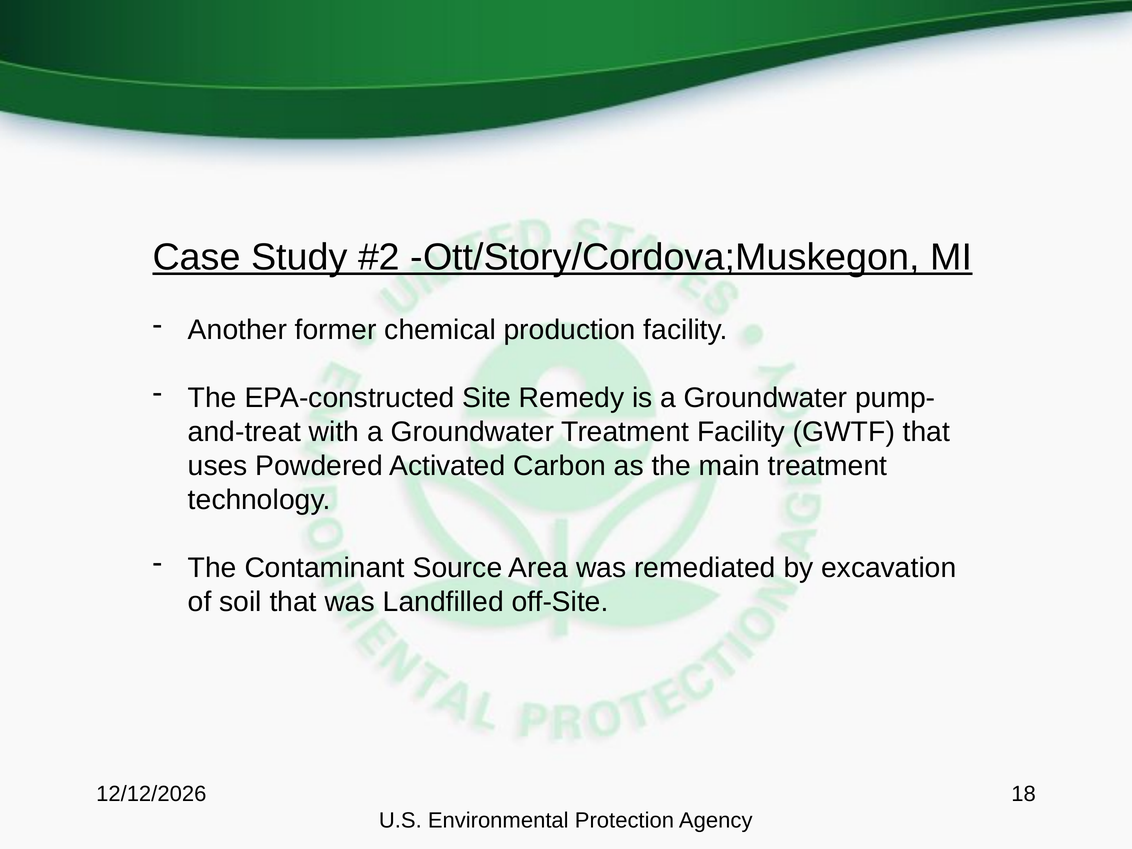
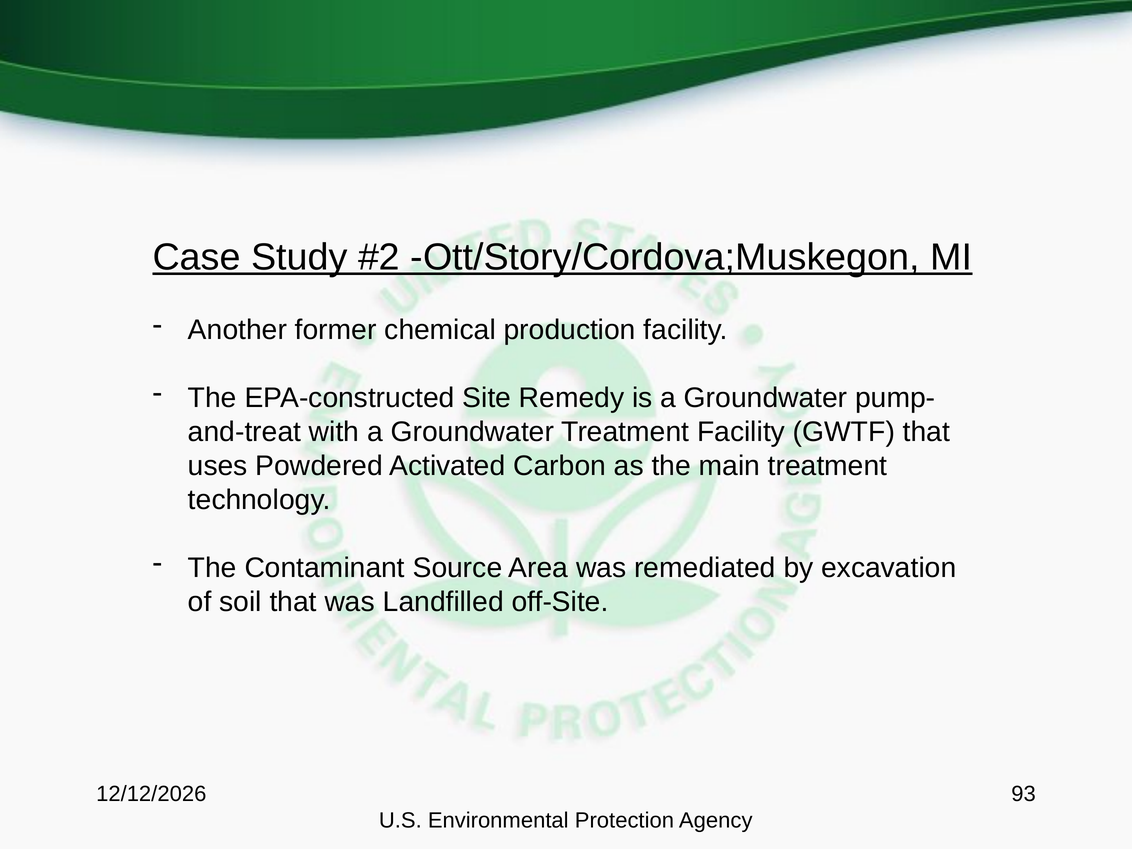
18: 18 -> 93 (1024, 794)
